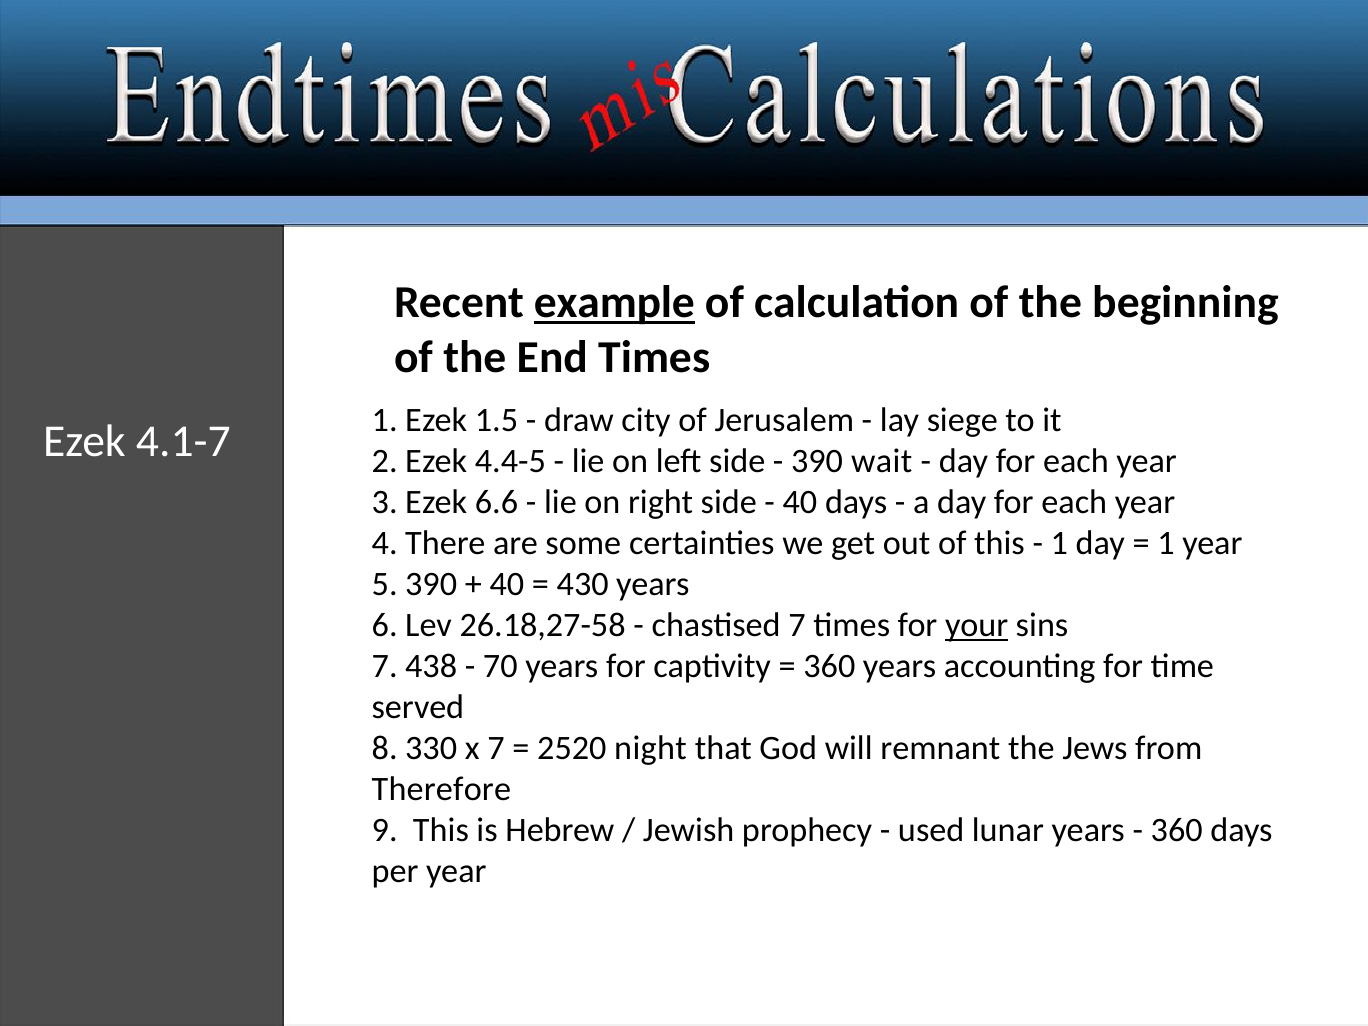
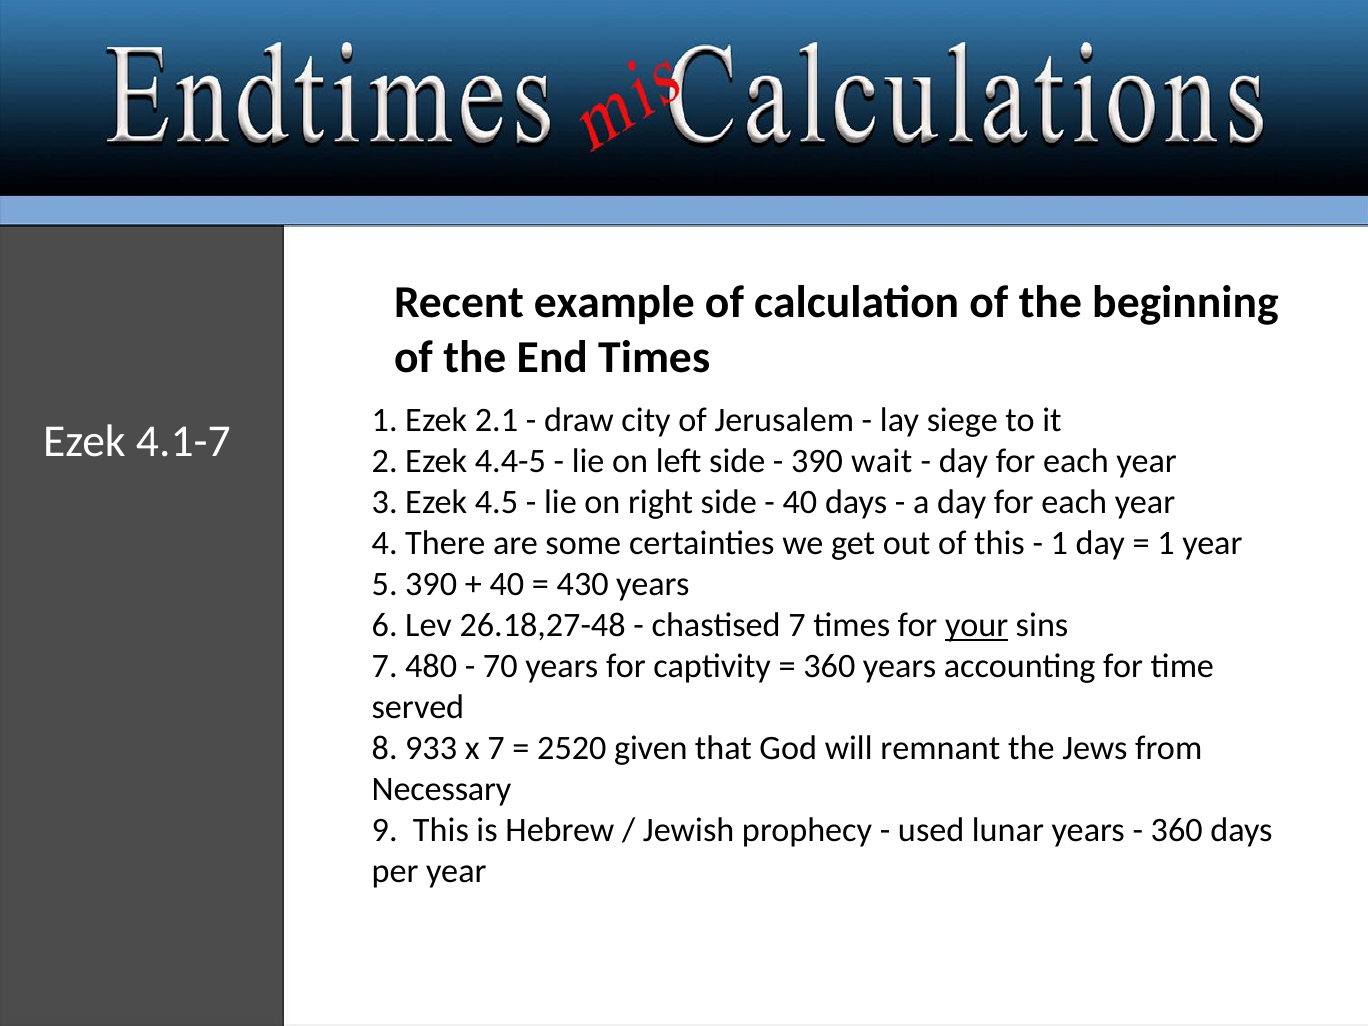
example underline: present -> none (614, 303)
1.5: 1.5 -> 2.1 (497, 420)
6.6: 6.6 -> 4.5 (497, 502)
26.18,27-58: 26.18,27-58 -> 26.18,27-48 (543, 625)
438: 438 -> 480 (431, 666)
330: 330 -> 933 (431, 748)
night: night -> given (651, 748)
Therefore: Therefore -> Necessary (442, 790)
